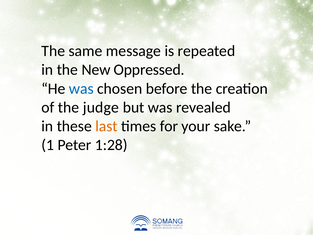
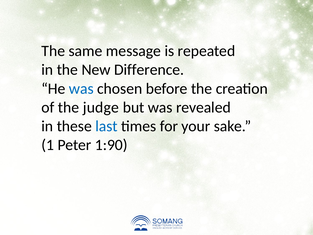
Oppressed: Oppressed -> Difference (149, 70)
last colour: orange -> blue (107, 126)
1:28: 1:28 -> 1:90 (111, 145)
